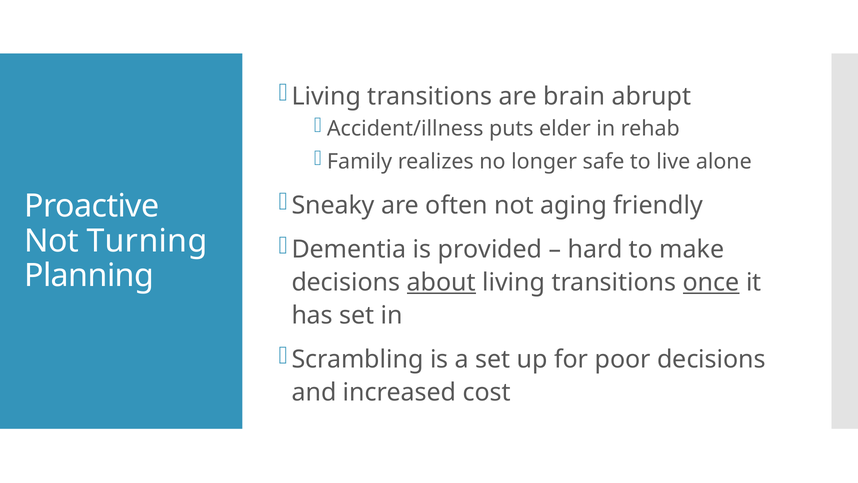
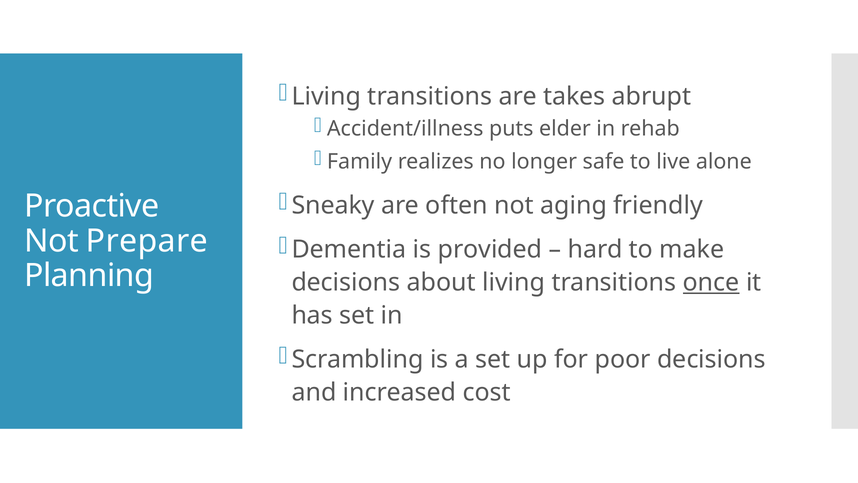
brain: brain -> takes (574, 96)
Turning: Turning -> Prepare (147, 241)
about underline: present -> none (441, 282)
